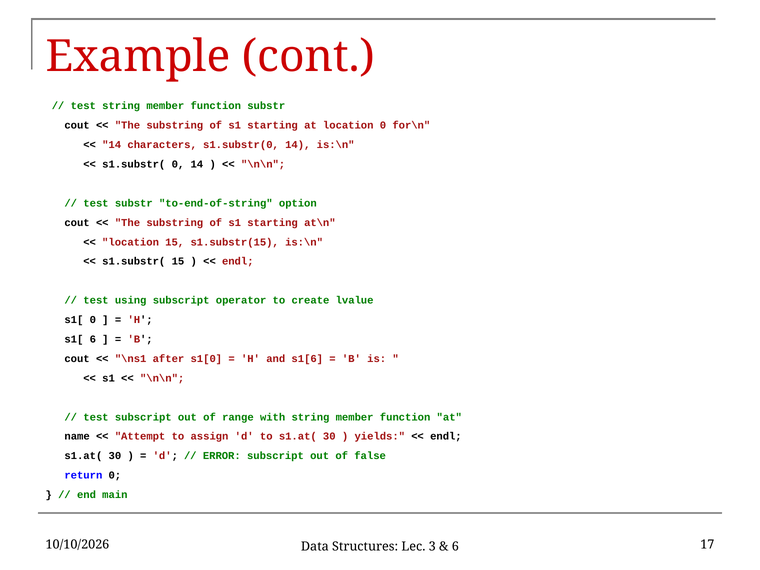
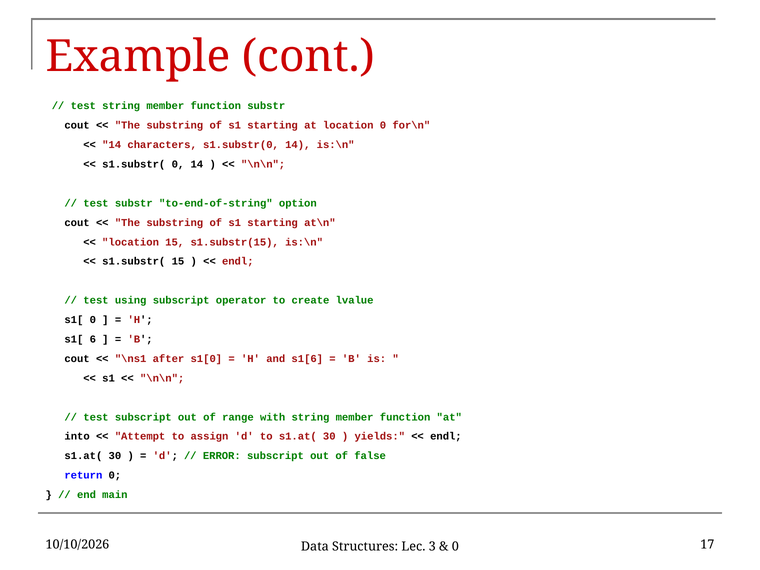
name: name -> into (77, 437)
6: 6 -> 0 (455, 547)
